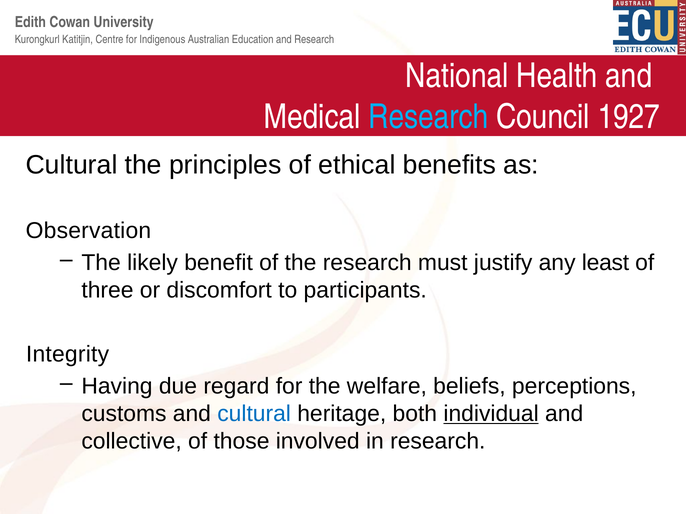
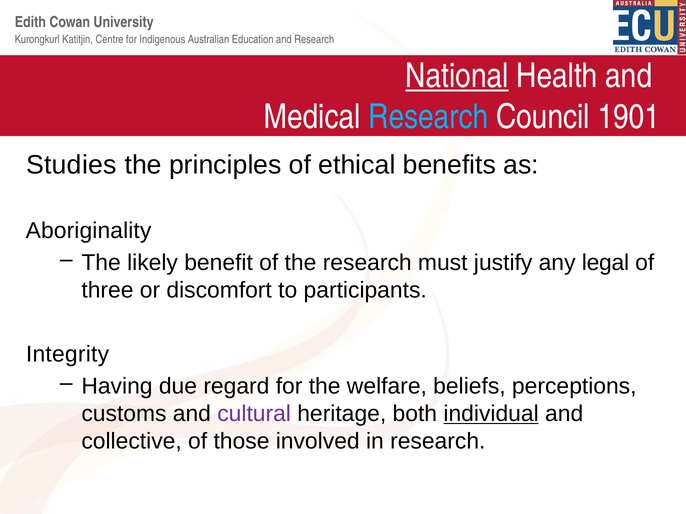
National underline: none -> present (457, 76)
1927: 1927 -> 1901 (629, 117)
Cultural: Cultural -> Studies (71, 165)
Observation: Observation -> Aboriginality (89, 231)
least: least -> legal (605, 263)
cultural colour: blue -> purple (254, 414)
